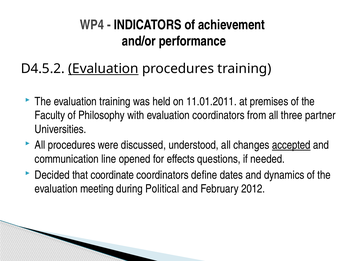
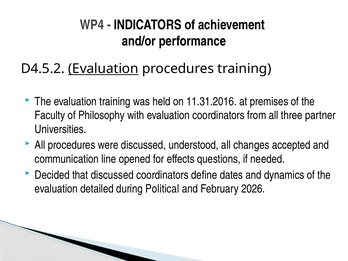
11.01.2011: 11.01.2011 -> 11.31.2016 (212, 101)
accepted underline: present -> none (291, 145)
that coordinate: coordinate -> discussed (112, 175)
meeting: meeting -> detailed (97, 189)
2012: 2012 -> 2026 (253, 189)
